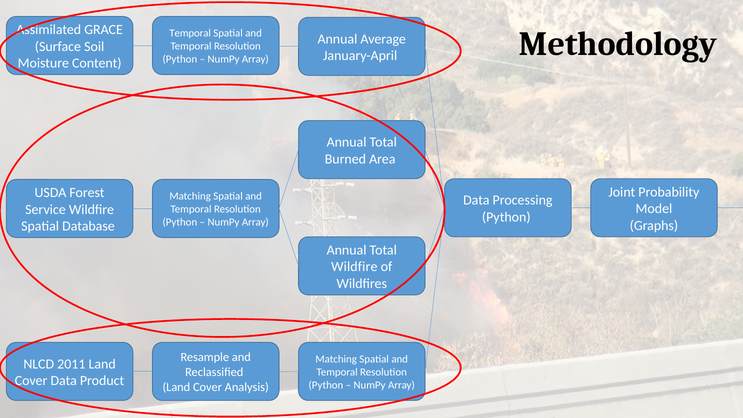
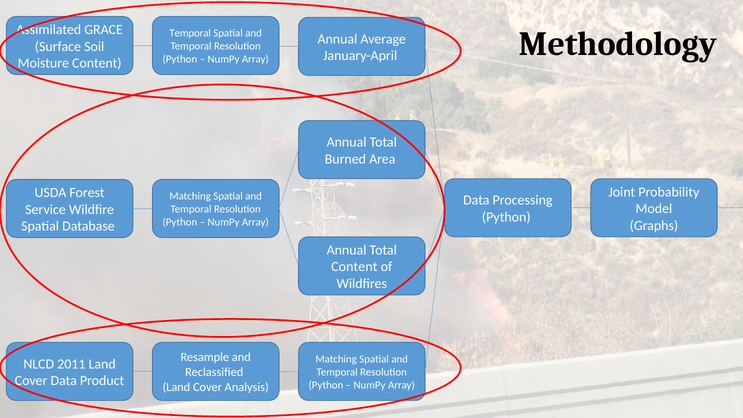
Wildfire: Wildfire -> Content (354, 267)
